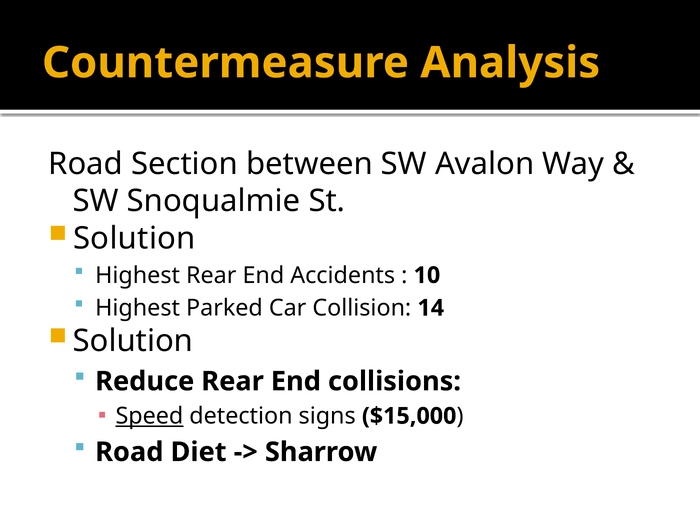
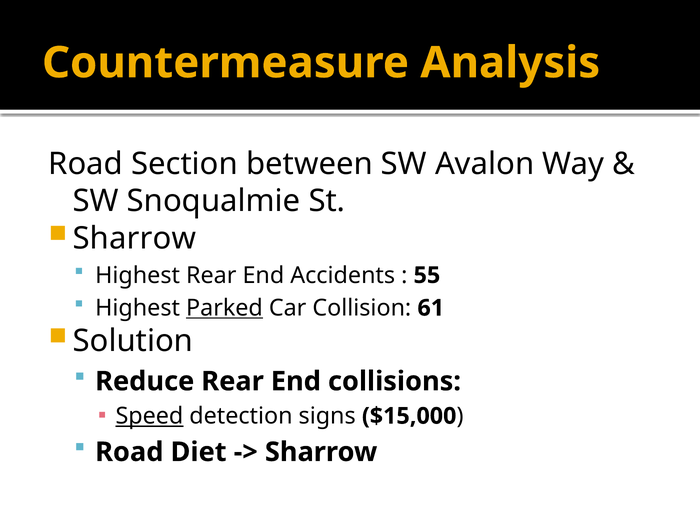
Solution: Solution -> Sharrow (134, 239)
10: 10 -> 55 (427, 275)
Parked underline: none -> present (224, 308)
14: 14 -> 61 (431, 308)
